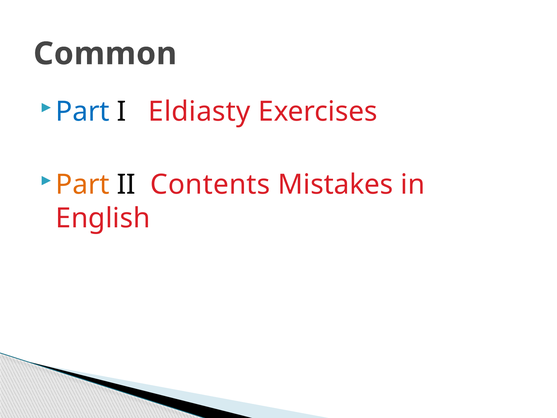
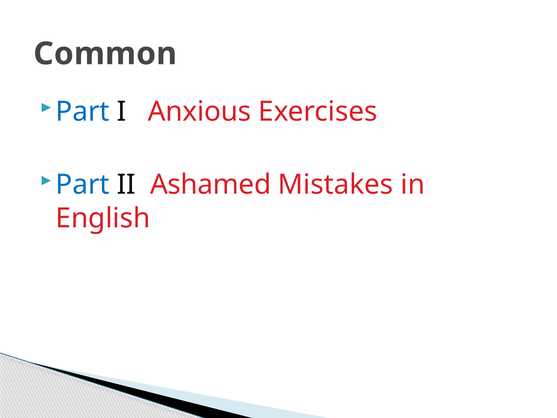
Eldiasty: Eldiasty -> Anxious (200, 112)
Part colour: orange -> blue (83, 185)
Contents: Contents -> Ashamed (211, 185)
